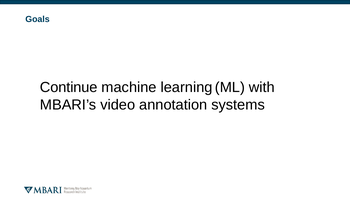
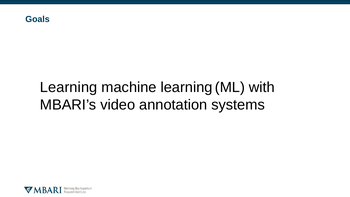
Continue: Continue -> Learning (69, 87)
